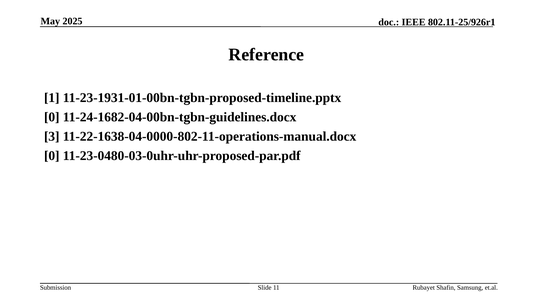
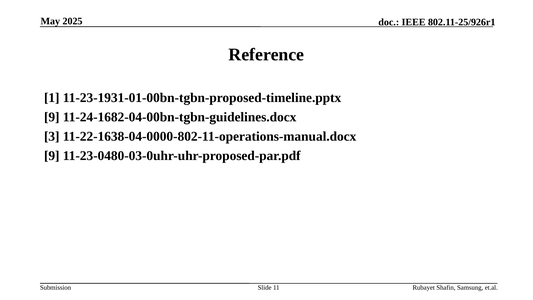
0: 0 -> 9 (52, 117)
0: 0 -> 9 (52, 156)
